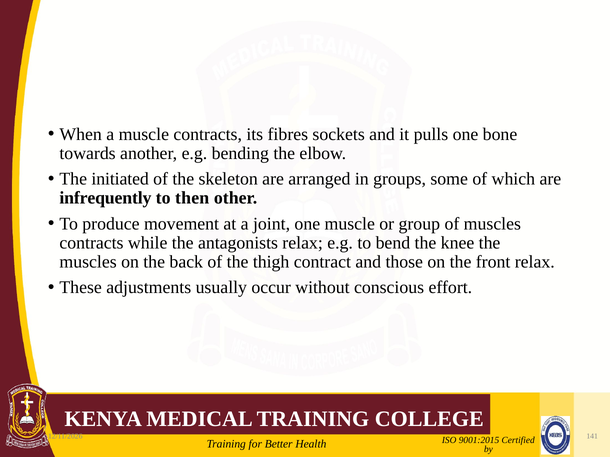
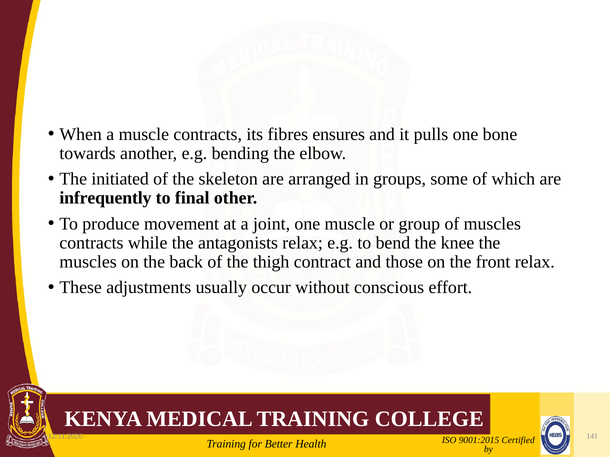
sockets: sockets -> ensures (339, 134)
then: then -> final (192, 198)
